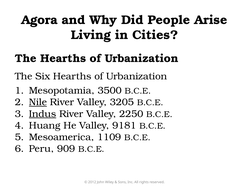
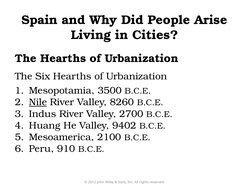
Agora: Agora -> Spain (40, 20)
3205: 3205 -> 8260 (122, 102)
Indus underline: present -> none (43, 114)
2250: 2250 -> 2700 (131, 114)
9181: 9181 -> 9402 (124, 125)
1109: 1109 -> 2100 (109, 137)
909: 909 -> 910 (66, 149)
